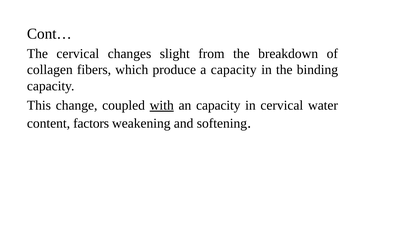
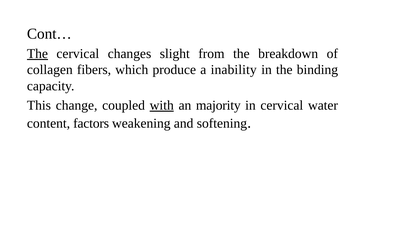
The underline: none -> present (37, 54)
a capacity: capacity -> inability (234, 70)
an capacity: capacity -> majority (218, 105)
